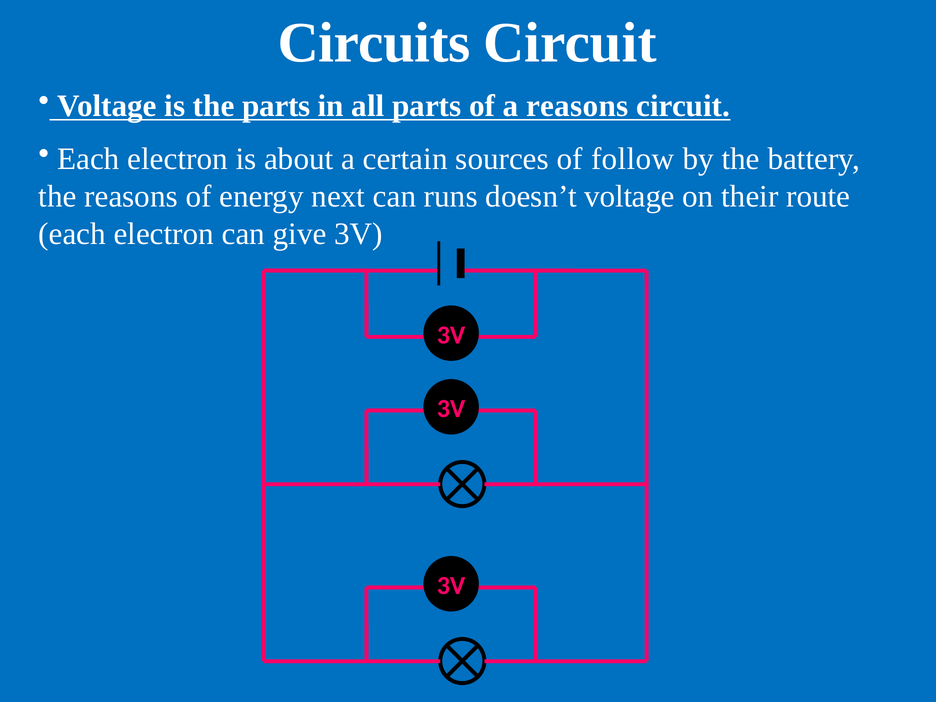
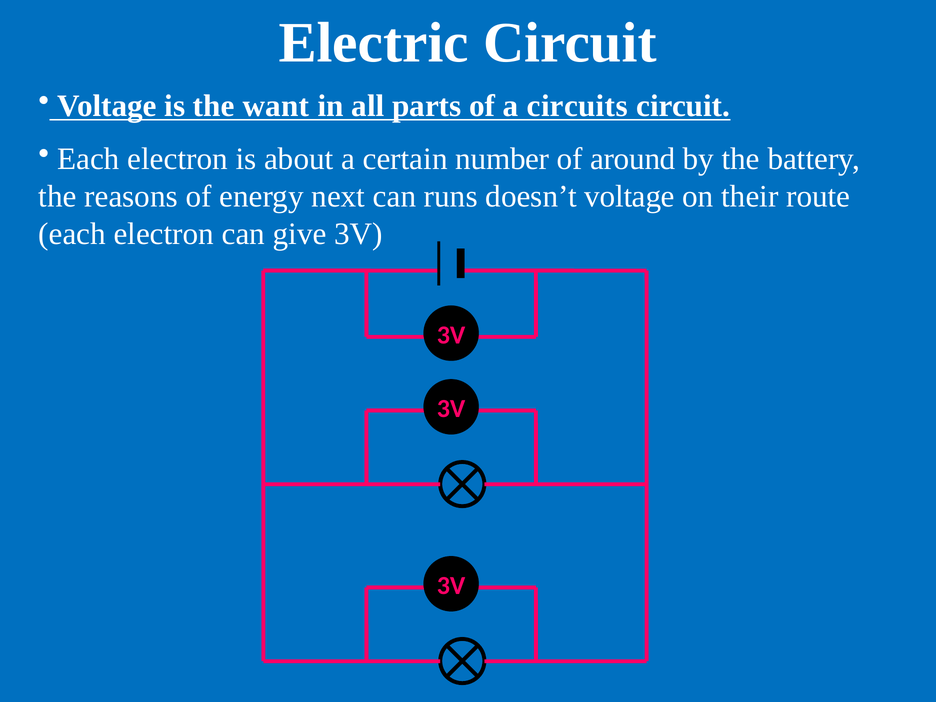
Circuits: Circuits -> Electric (374, 43)
the parts: parts -> want (276, 106)
a reasons: reasons -> circuits (577, 106)
sources: sources -> number (502, 159)
follow: follow -> around (633, 159)
